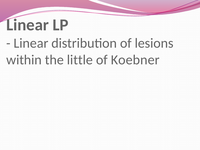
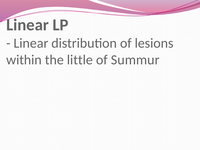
Koebner: Koebner -> Summur (135, 60)
